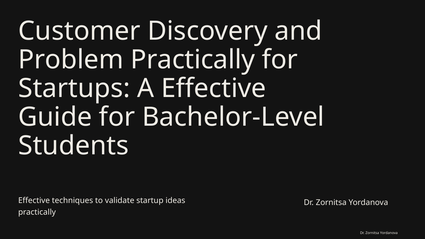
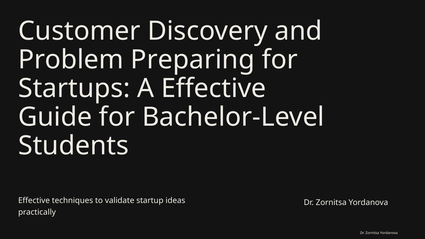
Problem Practically: Practically -> Preparing (193, 60)
